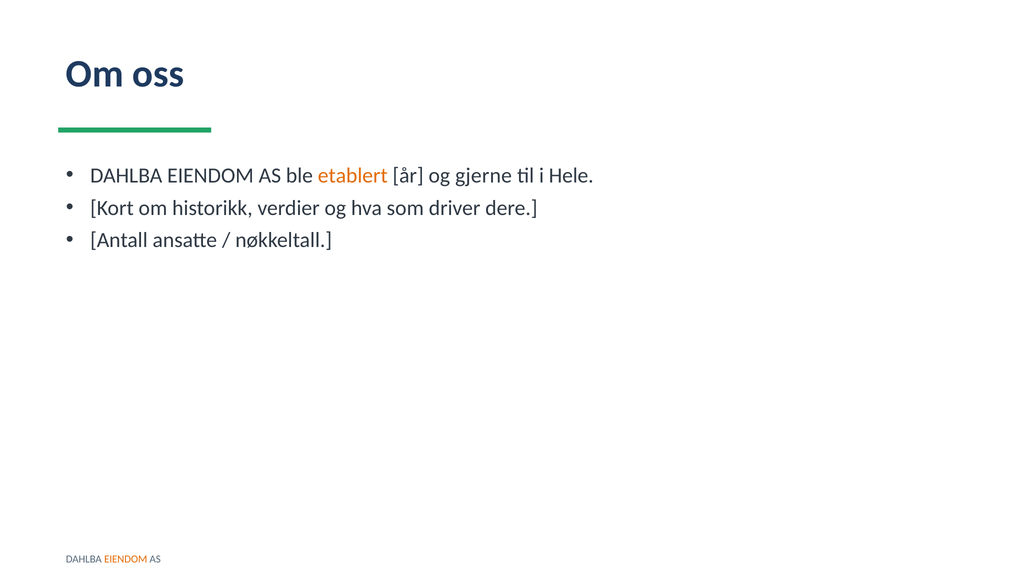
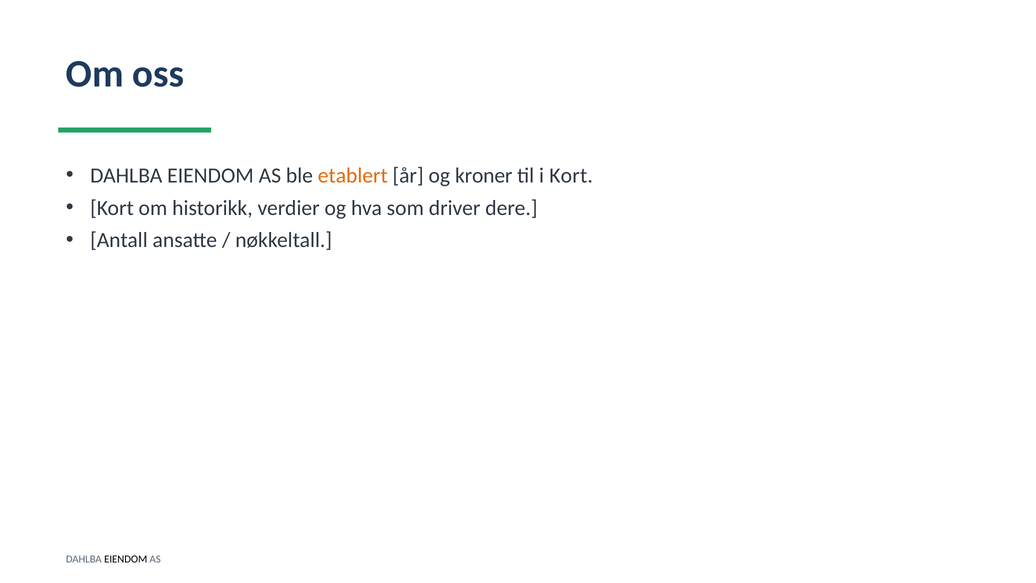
gjerne: gjerne -> kroner (484, 175)
i Hele: Hele -> Kort (571, 175)
EIENDOM colour: orange -> black (126, 559)
